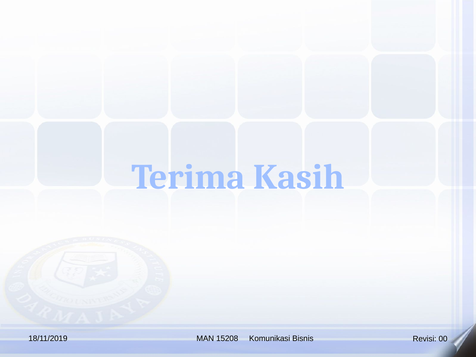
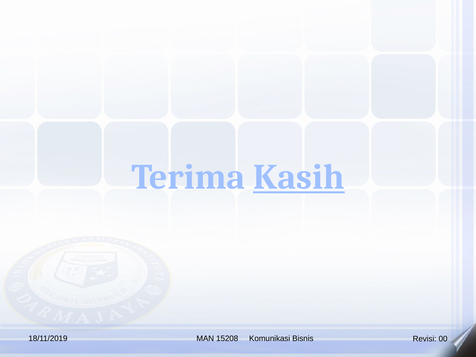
Kasih underline: none -> present (299, 177)
